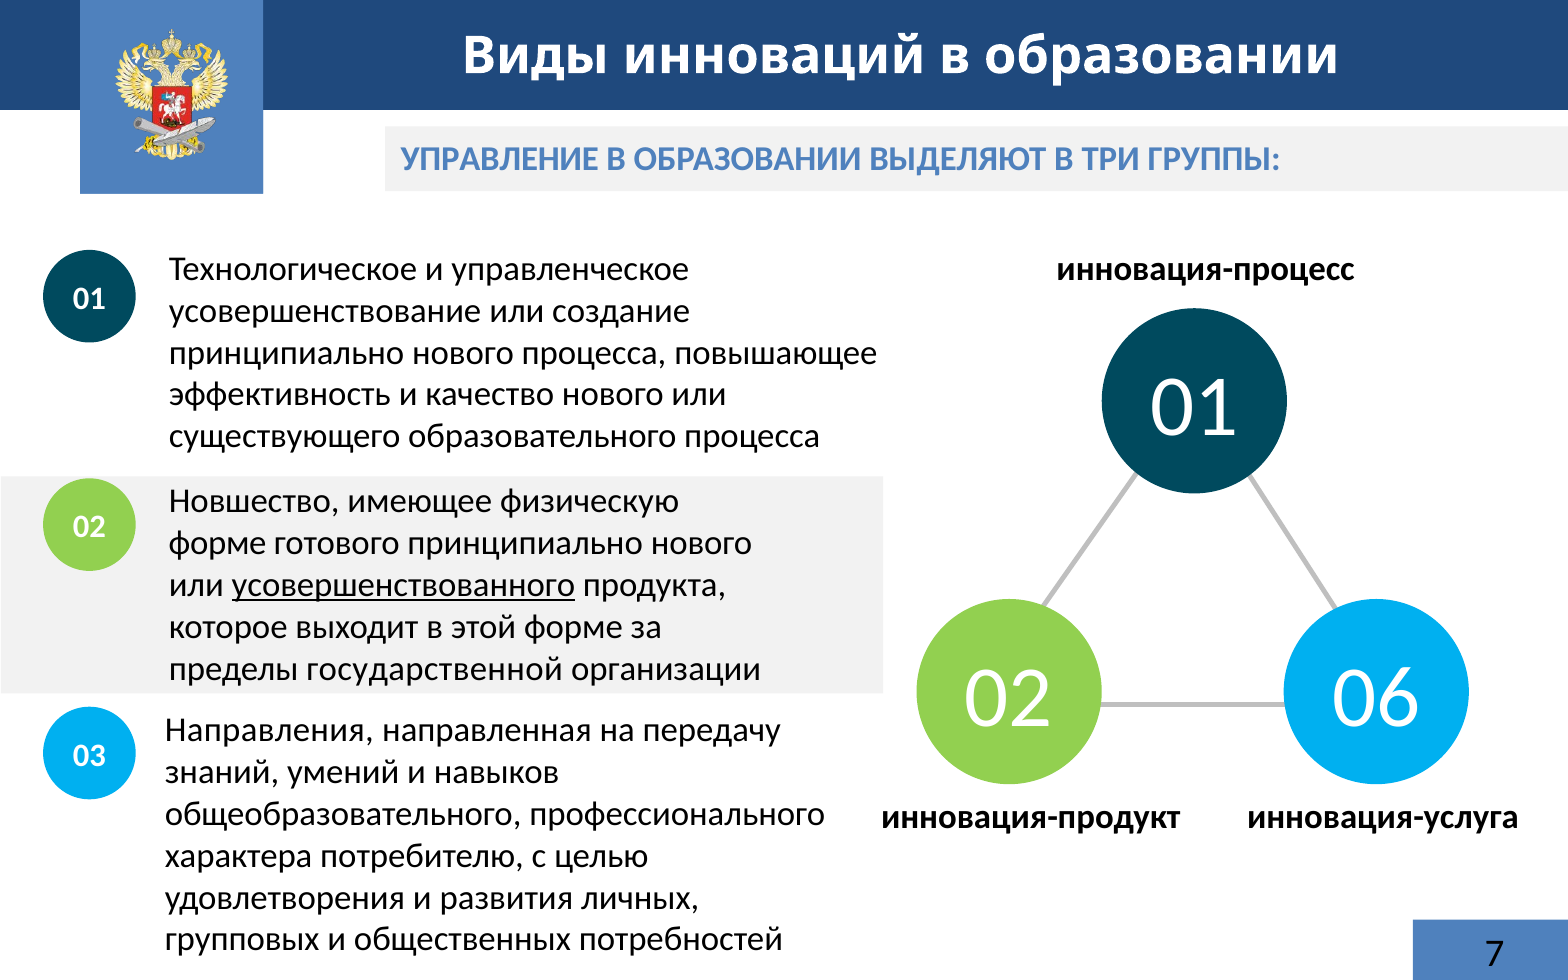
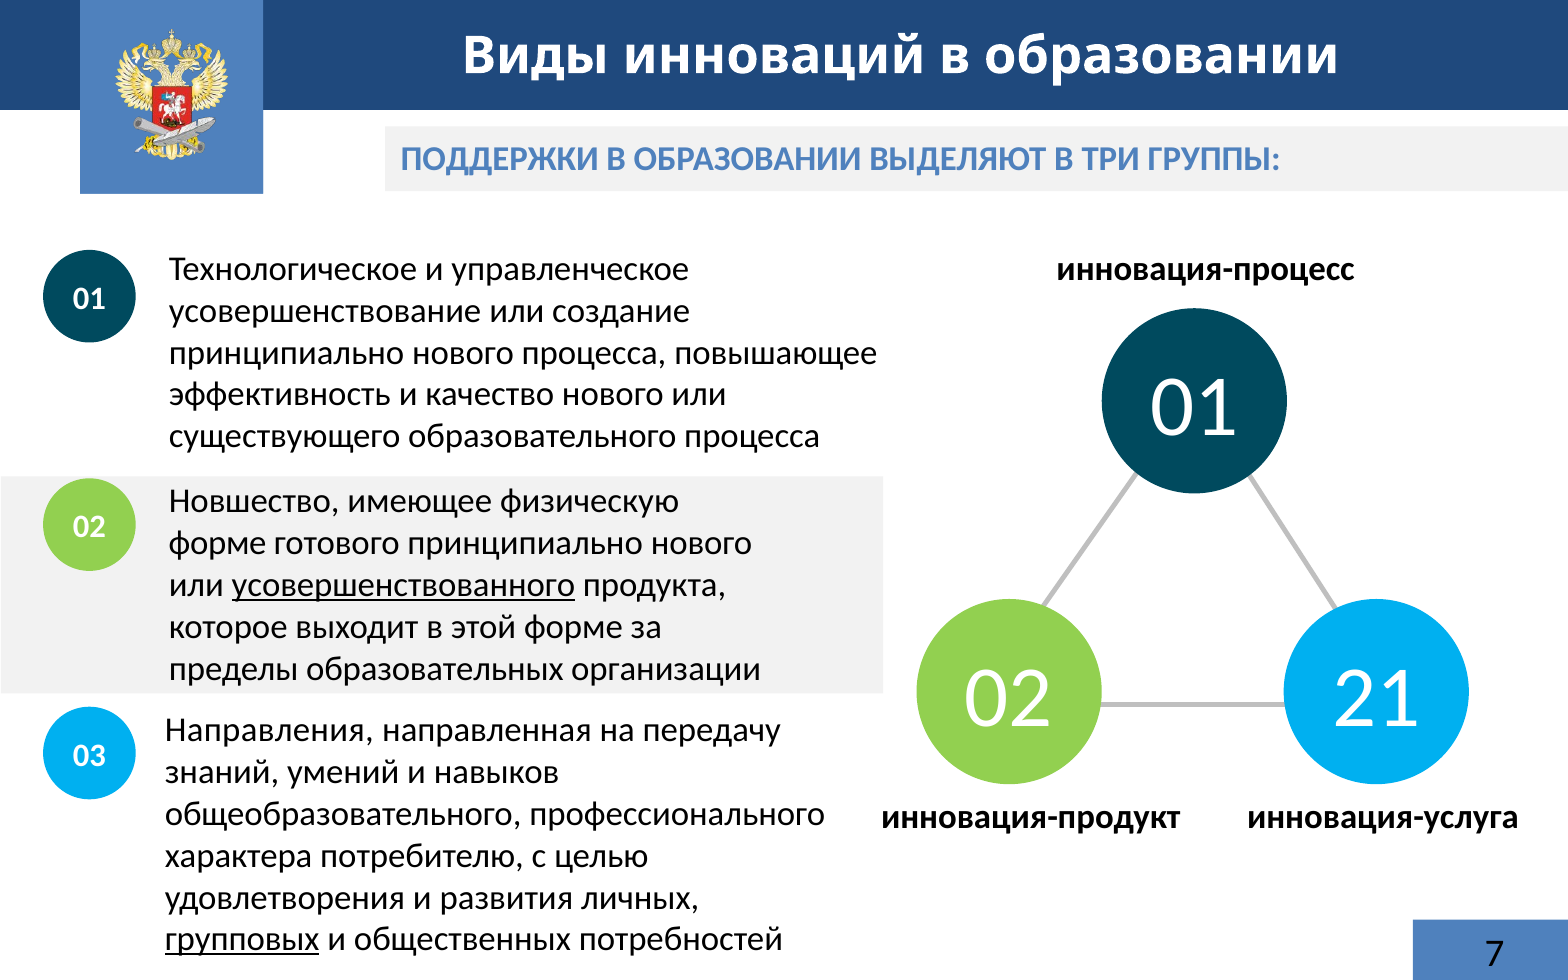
УПРАВЛЕНИЕ: УПРАВЛЕНИЕ -> ПОДДЕРЖКИ (500, 160)
государственной: государственной -> образовательных (435, 669)
06: 06 -> 21 (1376, 698)
групповых underline: none -> present (242, 939)
